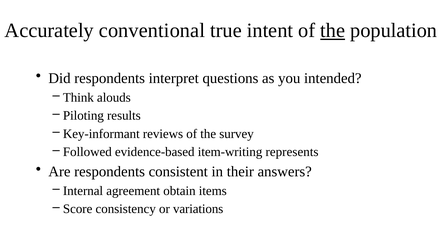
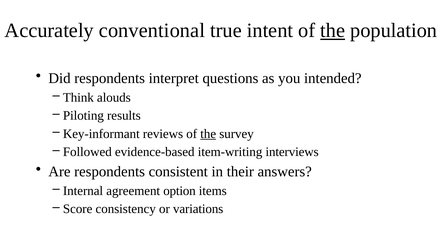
the underline: none -> present (208, 134)
represents: represents -> interviews (292, 152)
obtain: obtain -> option (180, 191)
